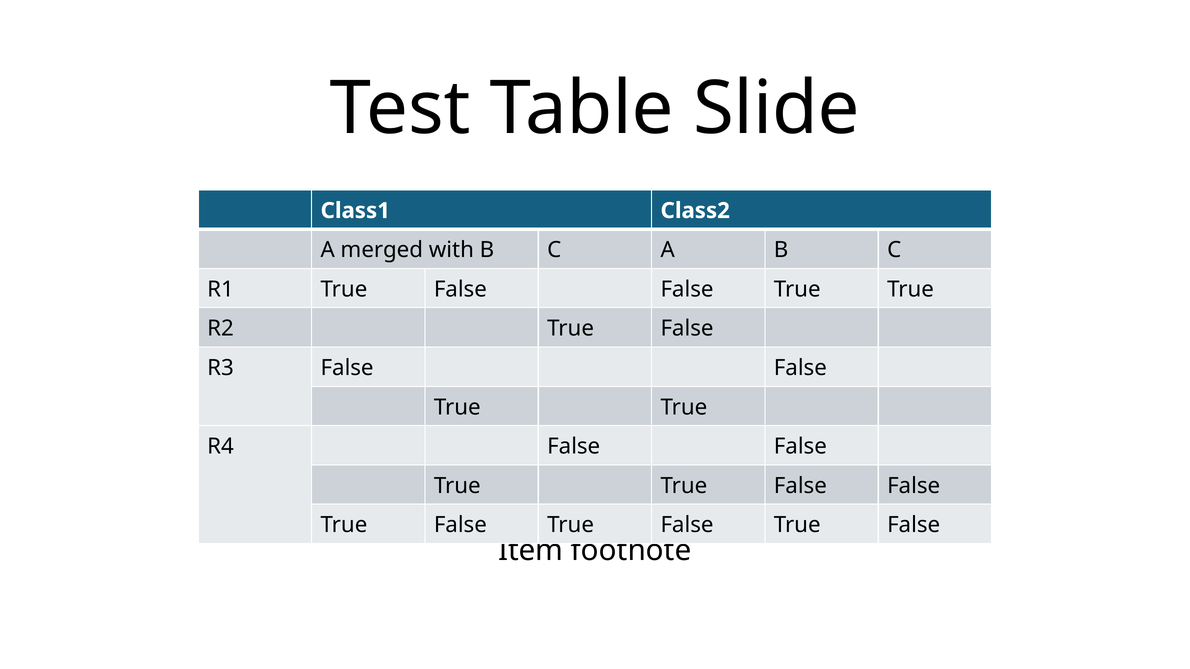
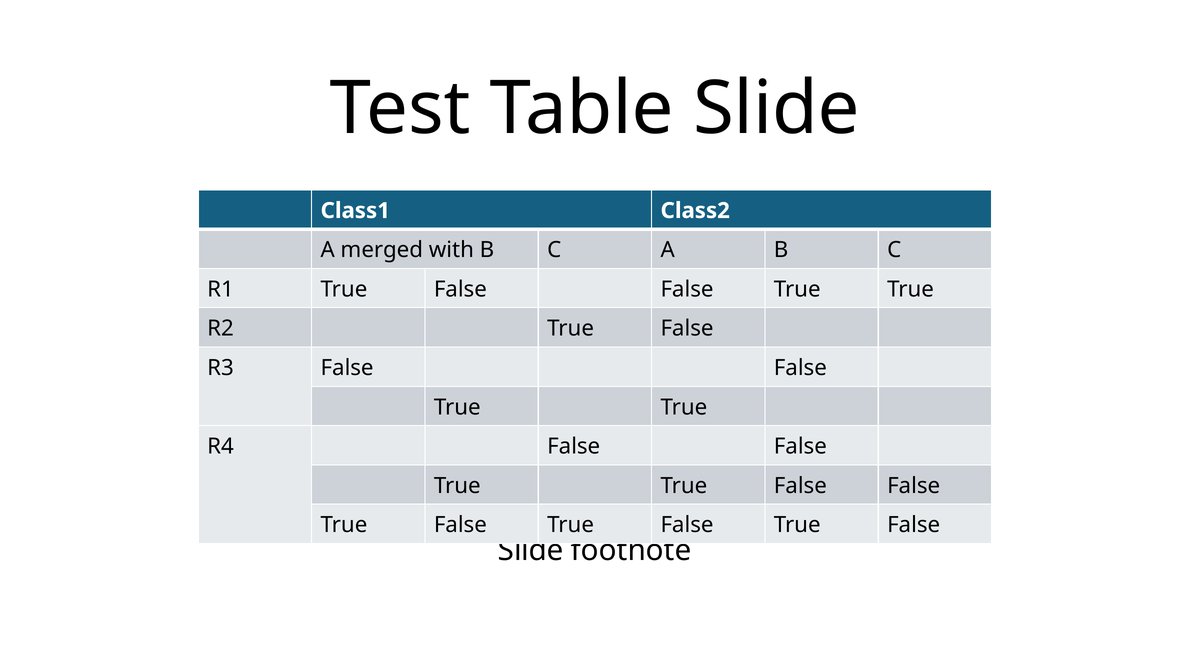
Item: Item -> Slide (531, 551)
